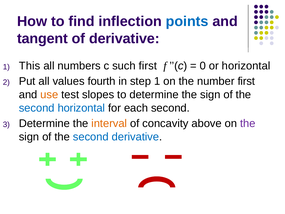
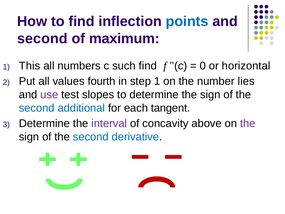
tangent: tangent -> second (42, 39)
of derivative: derivative -> maximum (124, 39)
such first: first -> find (148, 66)
number first: first -> lies (246, 81)
use colour: orange -> purple (49, 95)
second horizontal: horizontal -> additional (81, 108)
each second: second -> tangent (170, 108)
interval colour: orange -> purple (109, 123)
